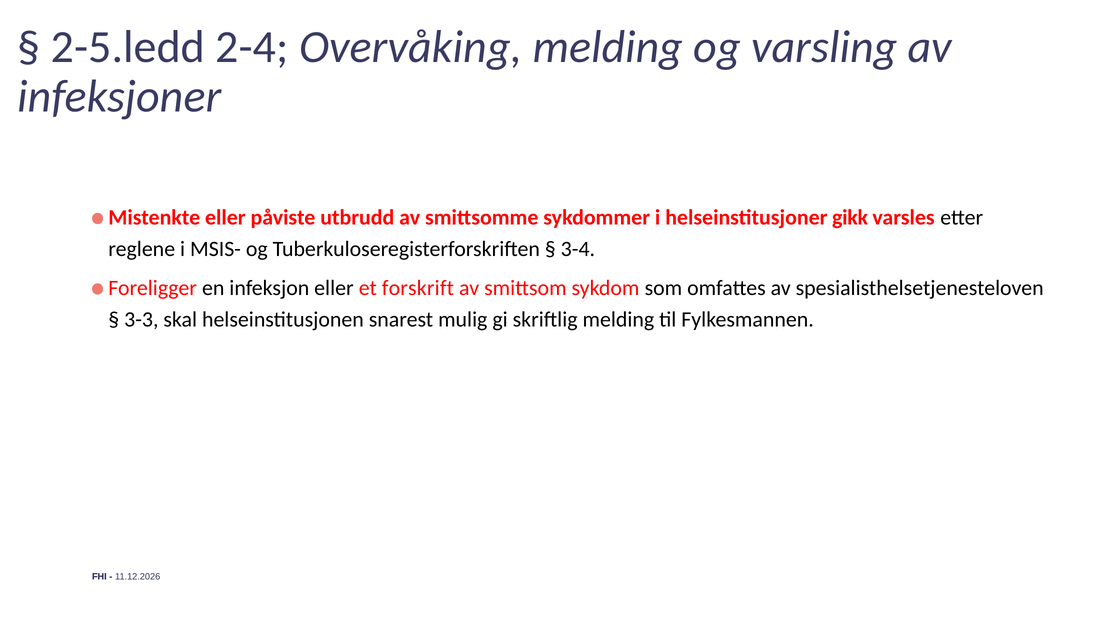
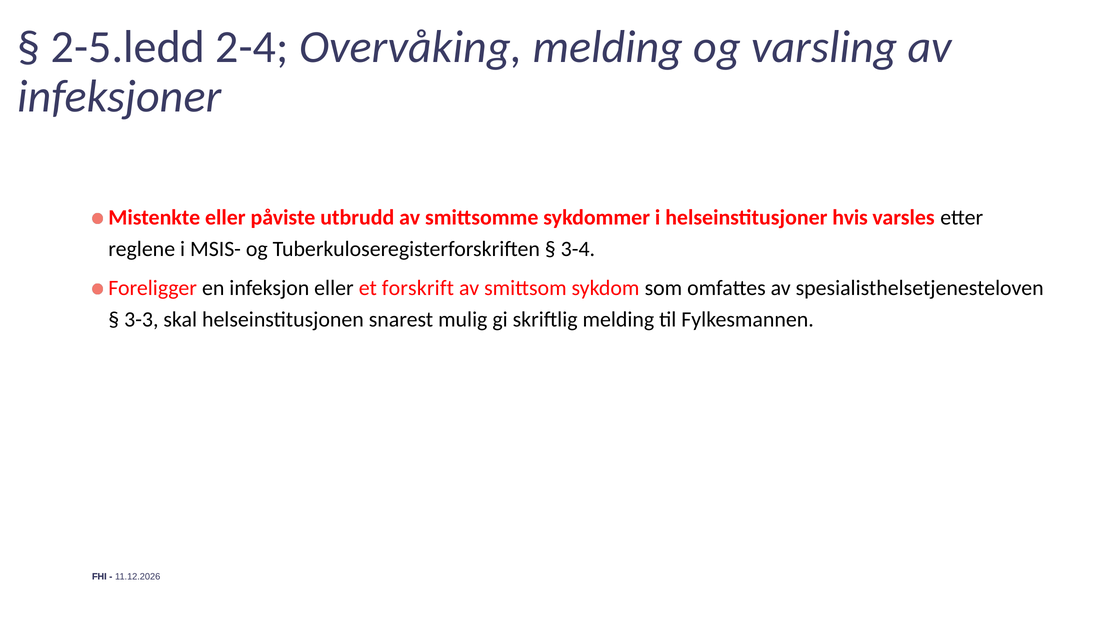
gikk: gikk -> hvis (850, 217)
